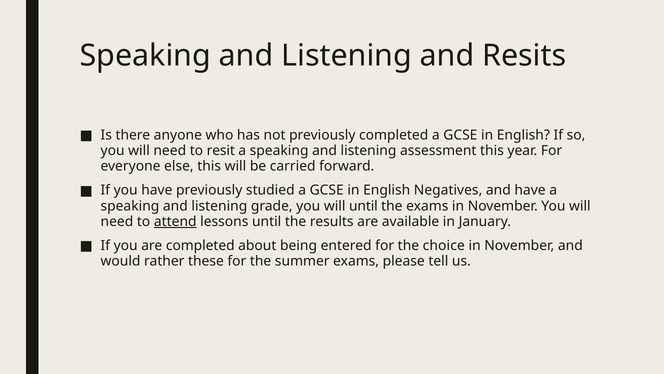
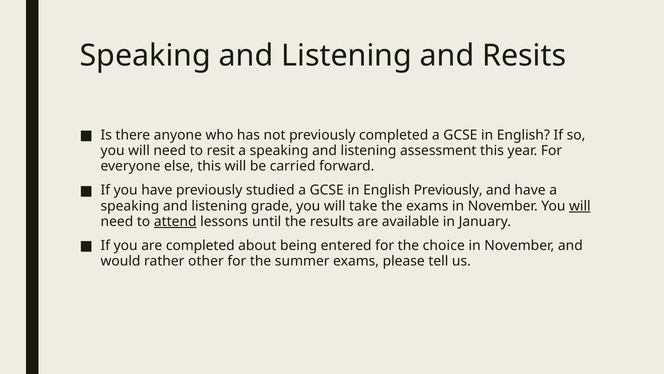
English Negatives: Negatives -> Previously (448, 190)
will until: until -> take (363, 206)
will underline: none -> present (580, 206)
these: these -> other (206, 261)
